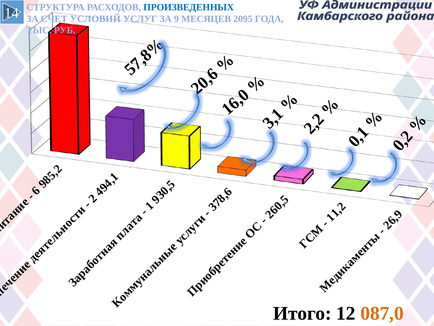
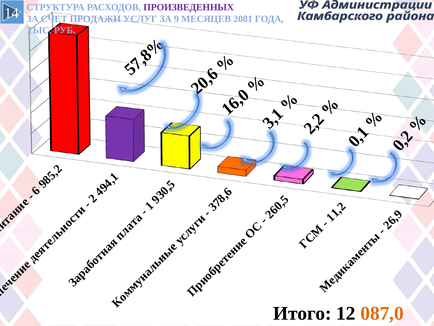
ПРОИЗВЕДЕННЫХ colour: blue -> purple (189, 7)
УСЛОВИЙ: УСЛОВИЙ -> ПРОДАЖИ (95, 19)
2095: 2095 -> 2081 (243, 19)
